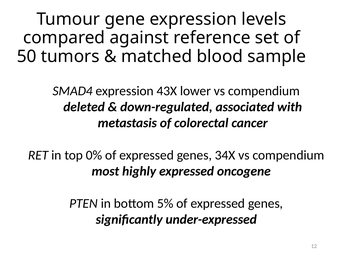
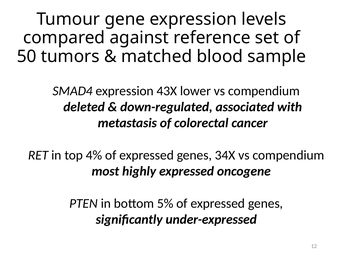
0%: 0% -> 4% (94, 155)
